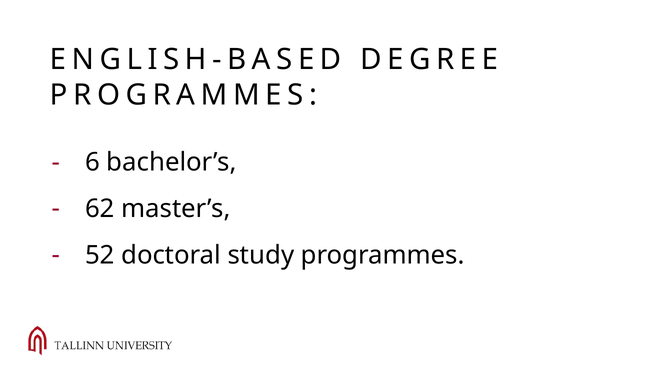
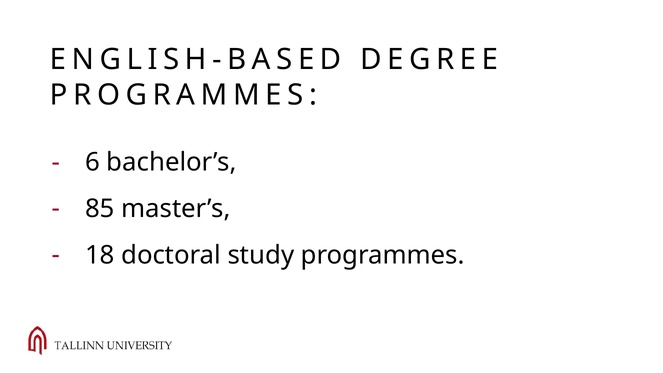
62: 62 -> 85 (100, 209)
52: 52 -> 18 (100, 255)
